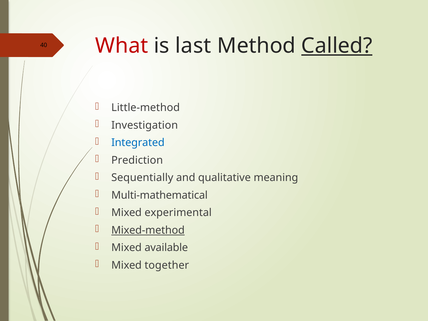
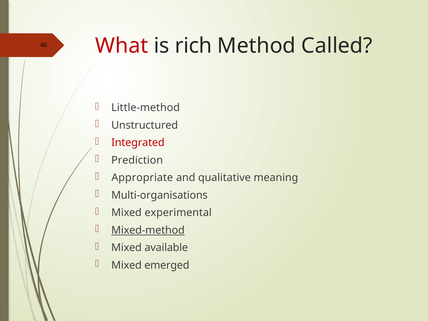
last: last -> rich (194, 46)
Called underline: present -> none (337, 46)
Investigation: Investigation -> Unstructured (145, 125)
Integrated colour: blue -> red (138, 143)
Sequentially: Sequentially -> Appropriate (142, 178)
Multi-mathematical: Multi-mathematical -> Multi-organisations (159, 195)
together: together -> emerged (167, 265)
